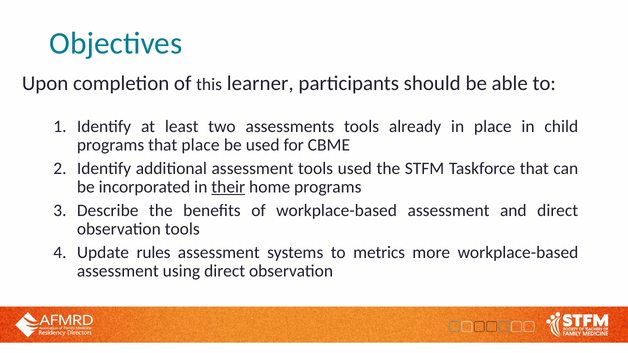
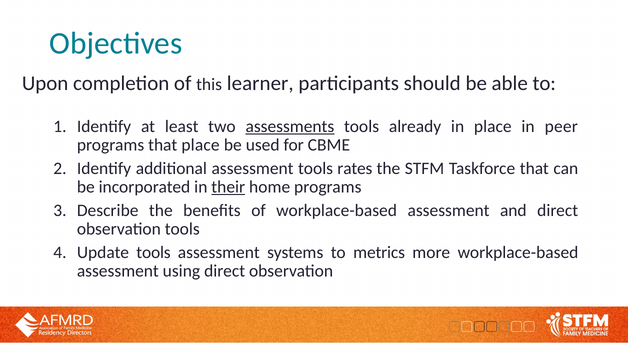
assessments underline: none -> present (290, 126)
child: child -> peer (561, 126)
tools used: used -> rates (355, 168)
Update rules: rules -> tools (154, 253)
